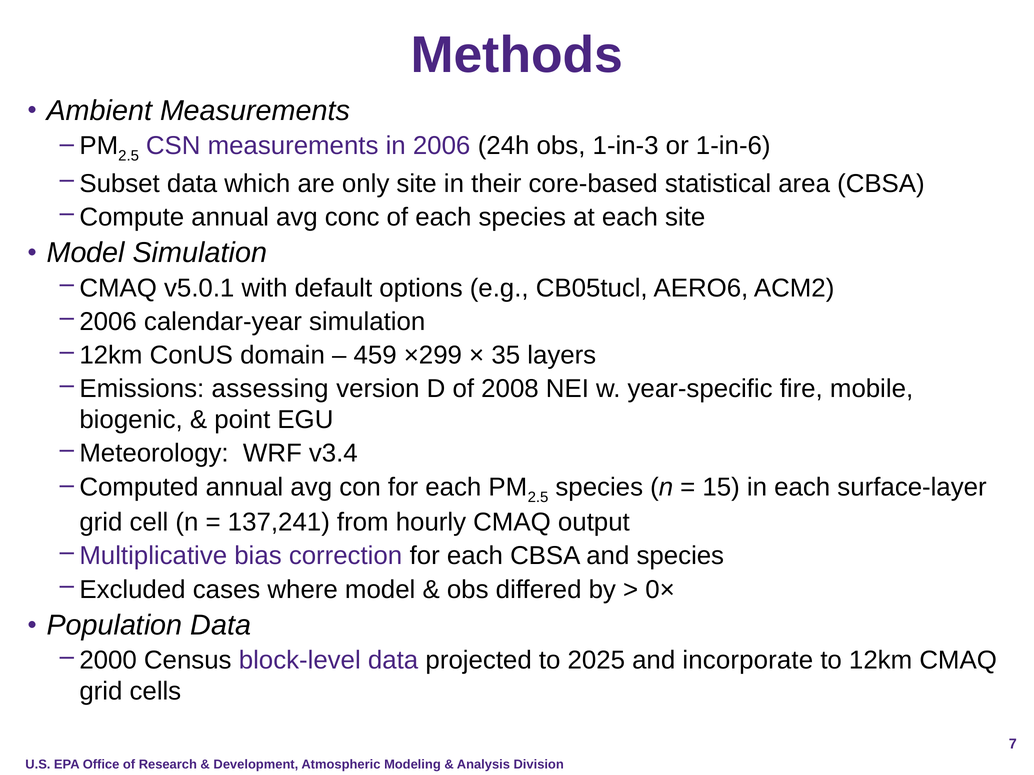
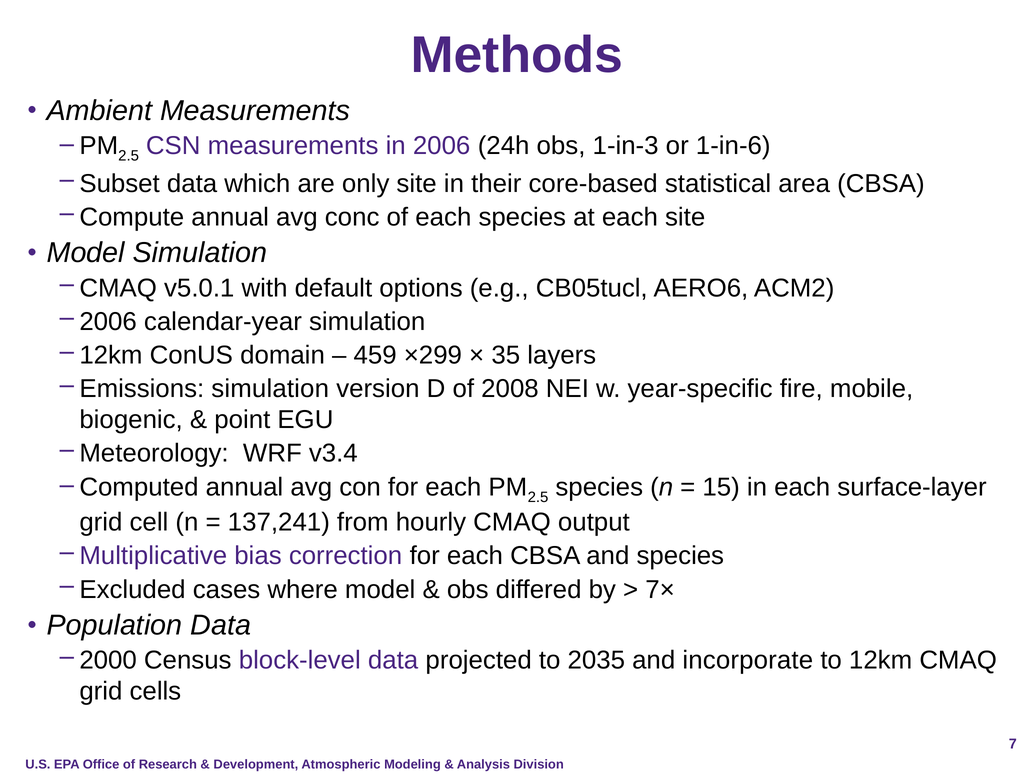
Emissions assessing: assessing -> simulation (270, 389)
0×: 0× -> 7× (660, 590)
2025: 2025 -> 2035 (596, 661)
